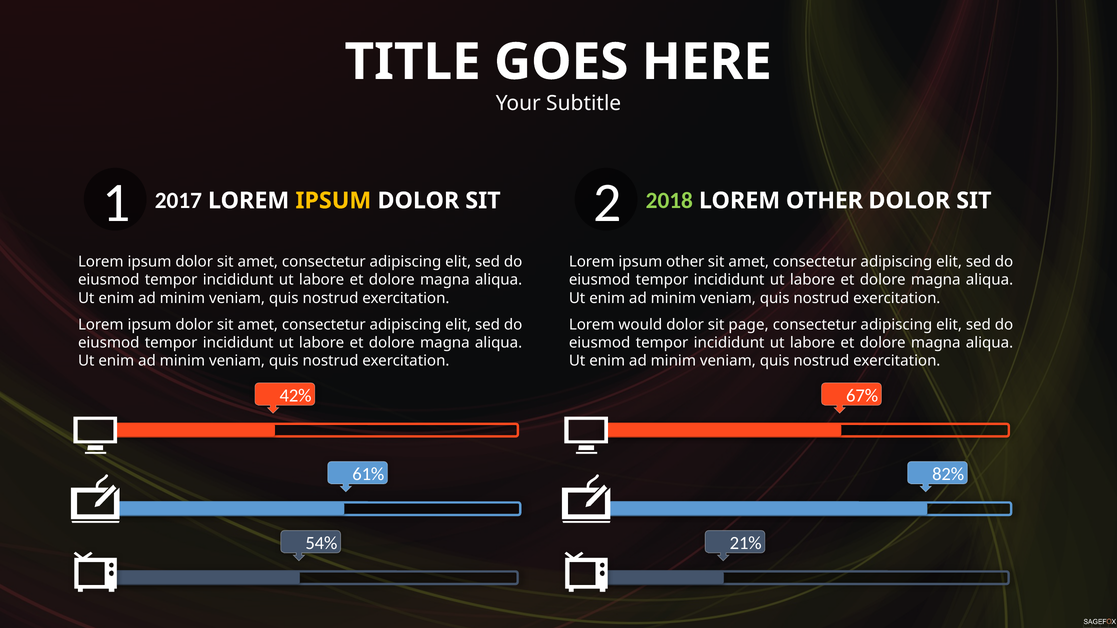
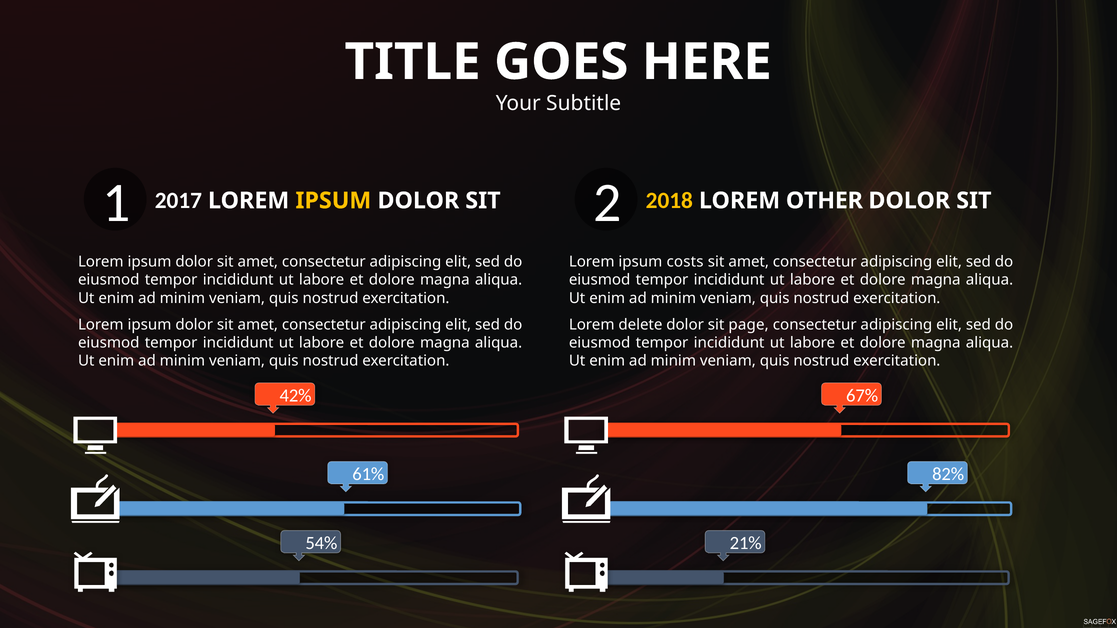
2018 colour: light green -> yellow (669, 201)
ipsum other: other -> costs (685, 262)
would: would -> delete (640, 325)
